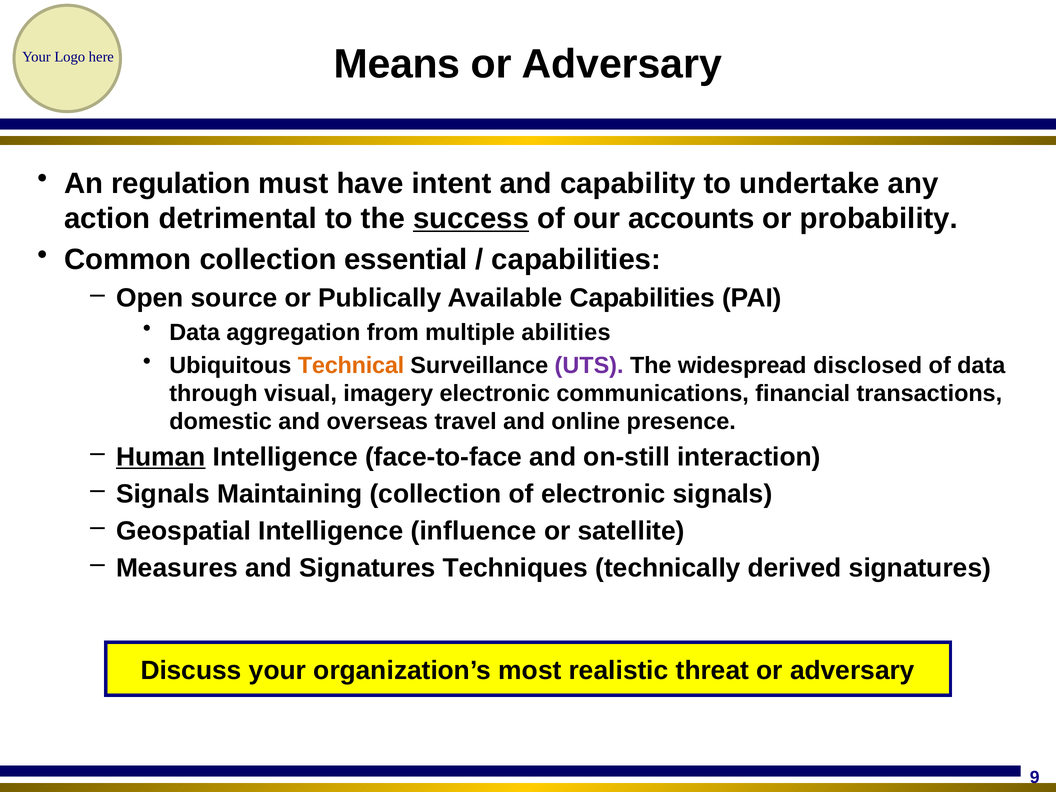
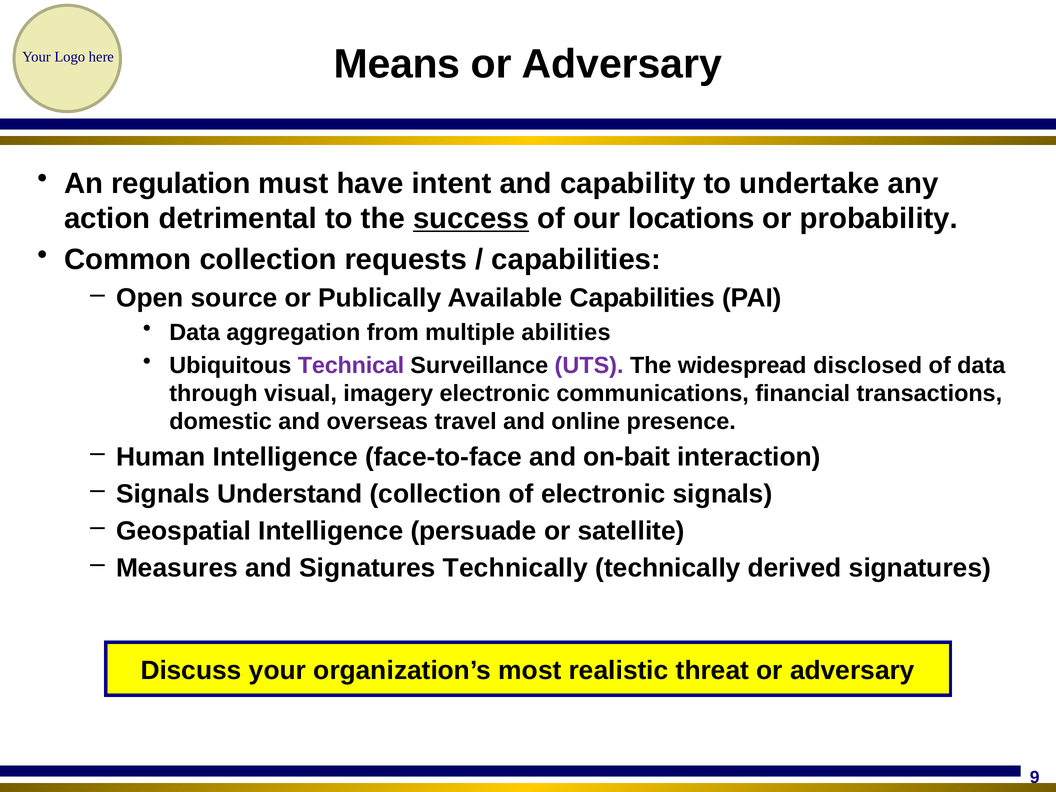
accounts: accounts -> locations (691, 219)
essential: essential -> requests (406, 260)
Technical colour: orange -> purple (351, 365)
Human underline: present -> none (161, 457)
on-still: on-still -> on-bait (627, 457)
Maintaining: Maintaining -> Understand (290, 494)
influence: influence -> persuade (474, 531)
Signatures Techniques: Techniques -> Technically (515, 568)
